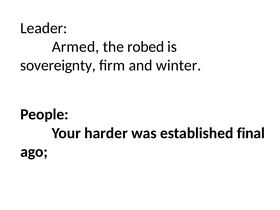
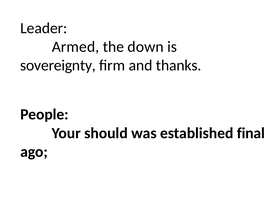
robed: robed -> down (146, 47)
winter: winter -> thanks (179, 65)
harder: harder -> should (106, 133)
